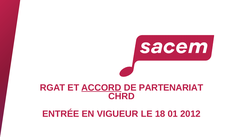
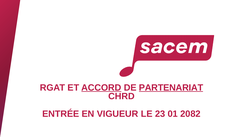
PARTENARIAT underline: none -> present (171, 87)
18: 18 -> 23 (160, 114)
2012: 2012 -> 2082 (190, 114)
